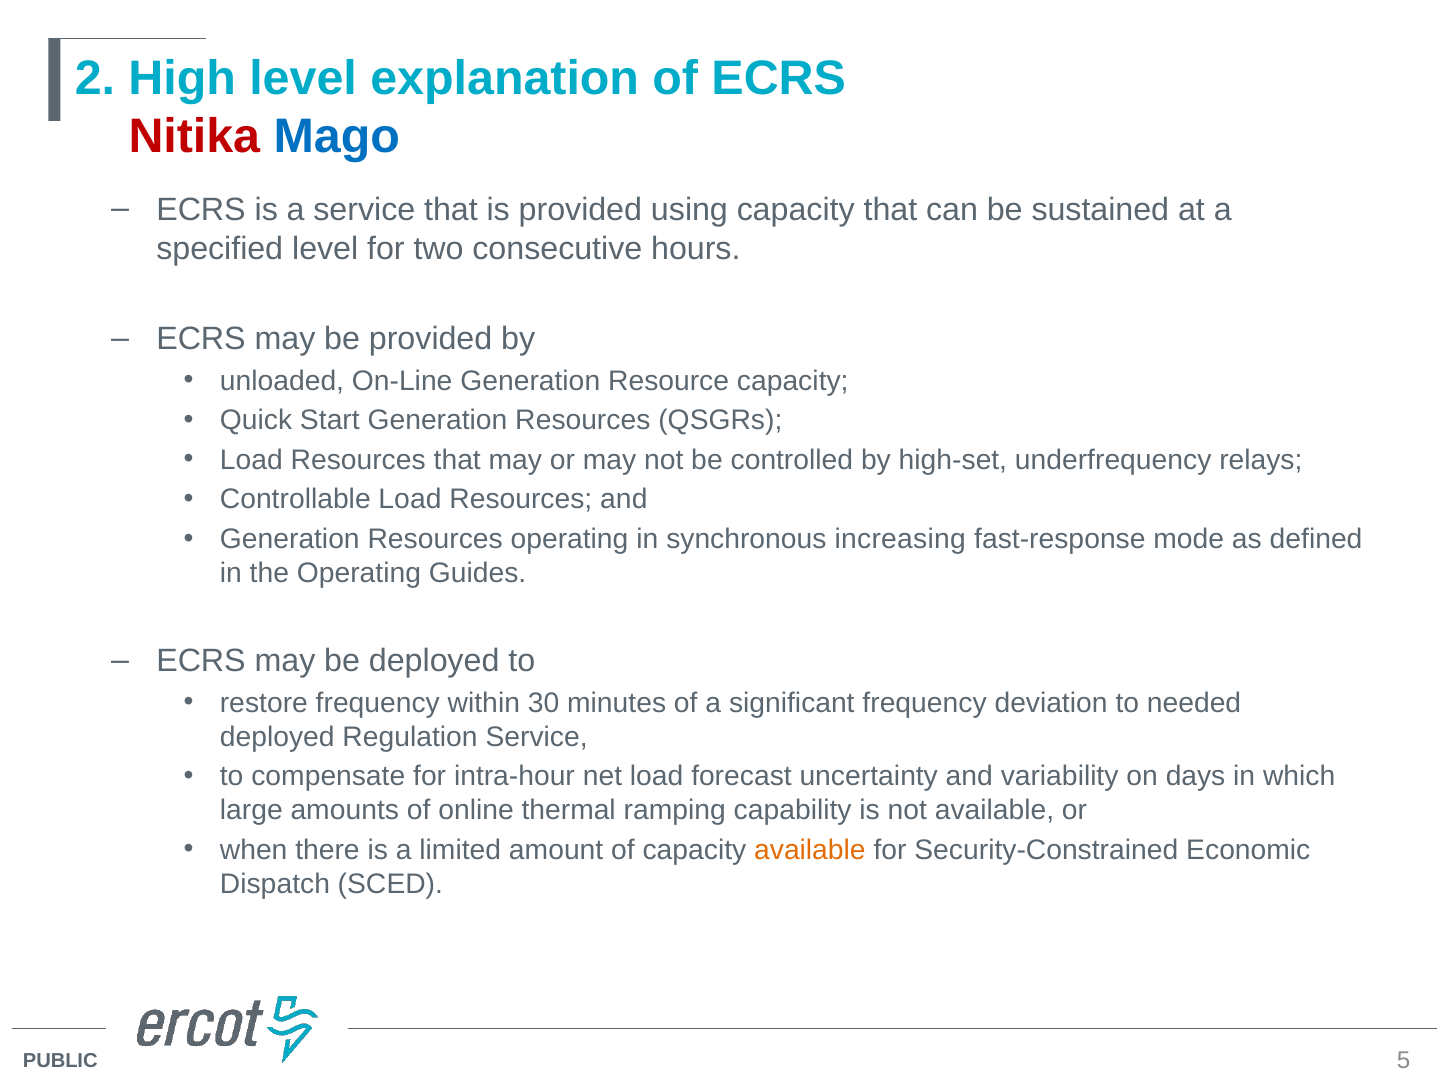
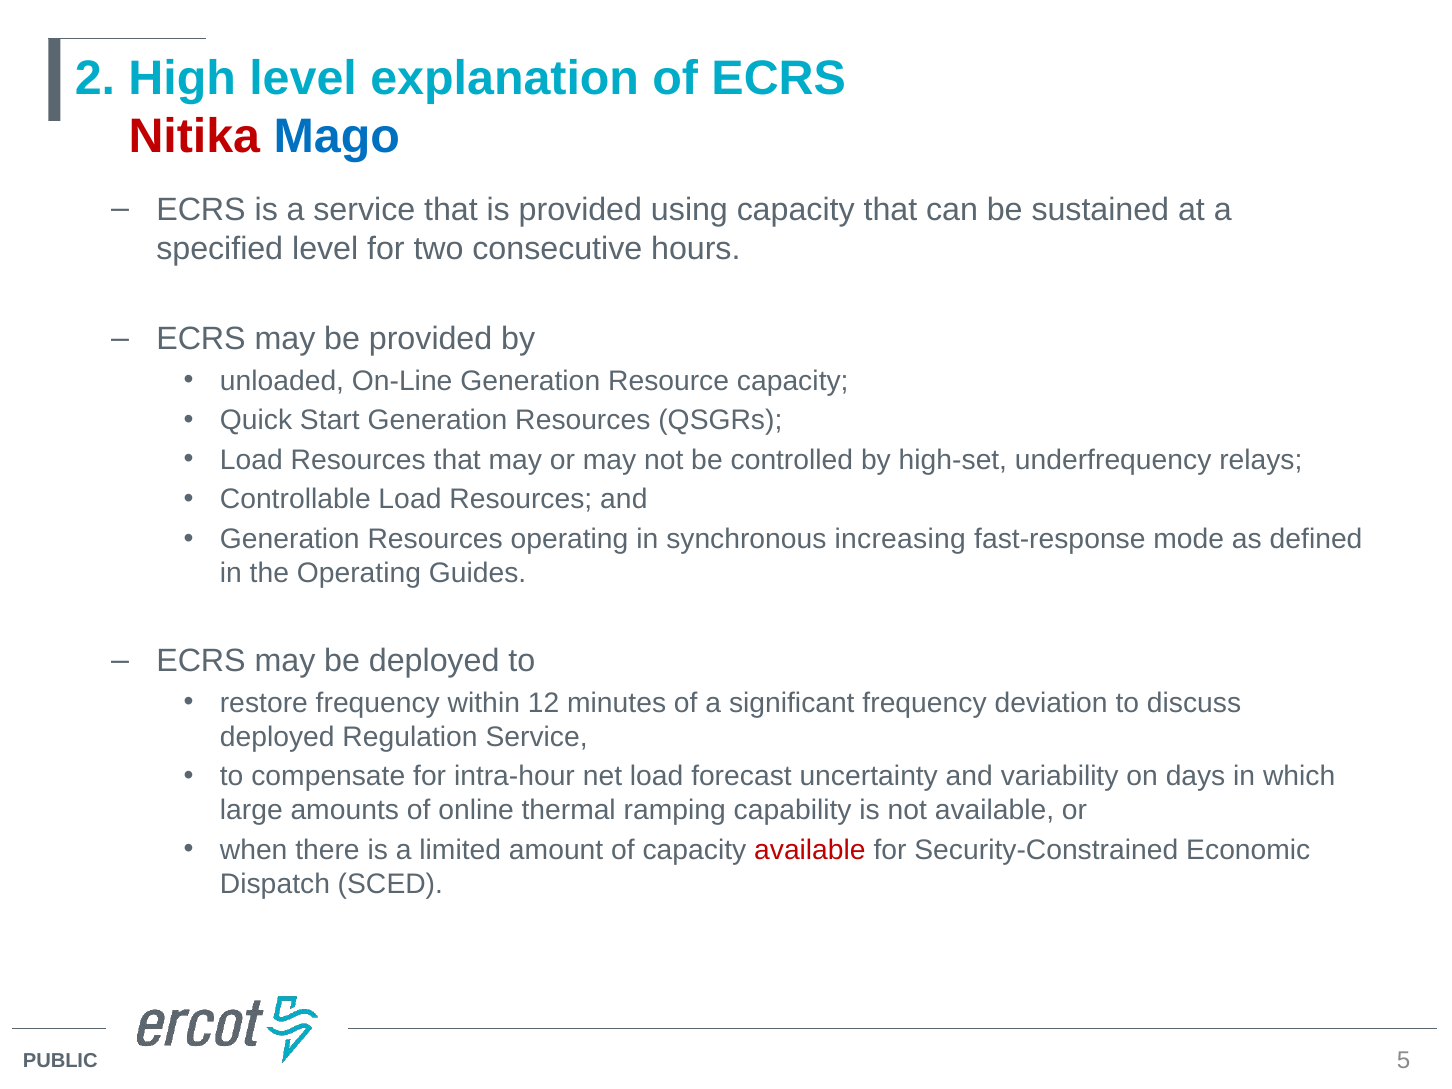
30: 30 -> 12 (544, 703)
needed: needed -> discuss (1194, 703)
available colour: orange -> red (810, 850)
